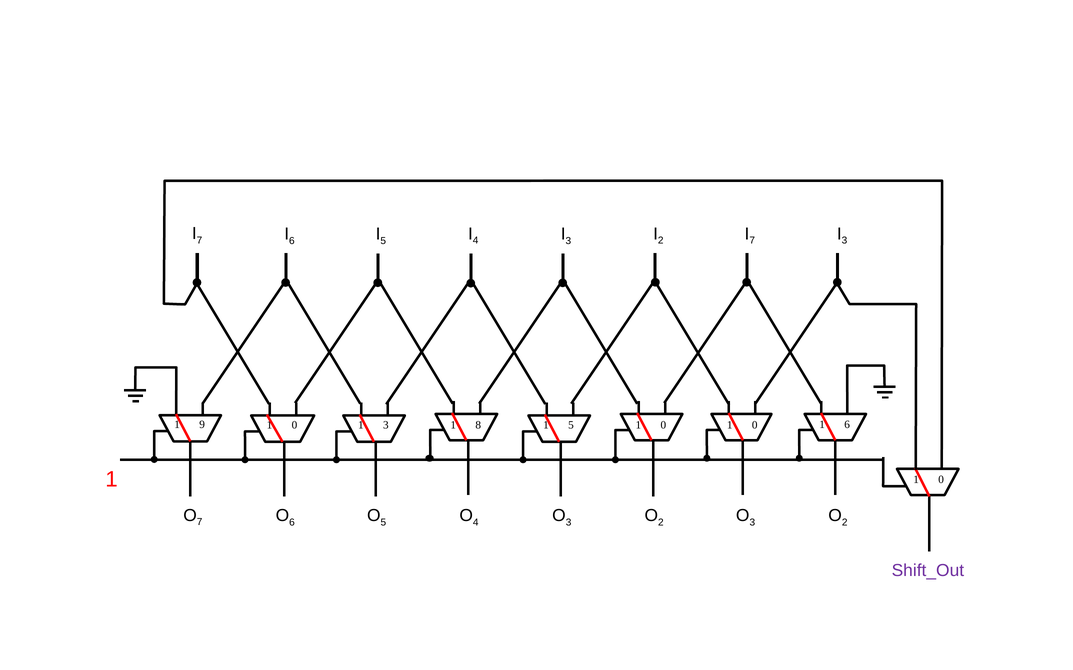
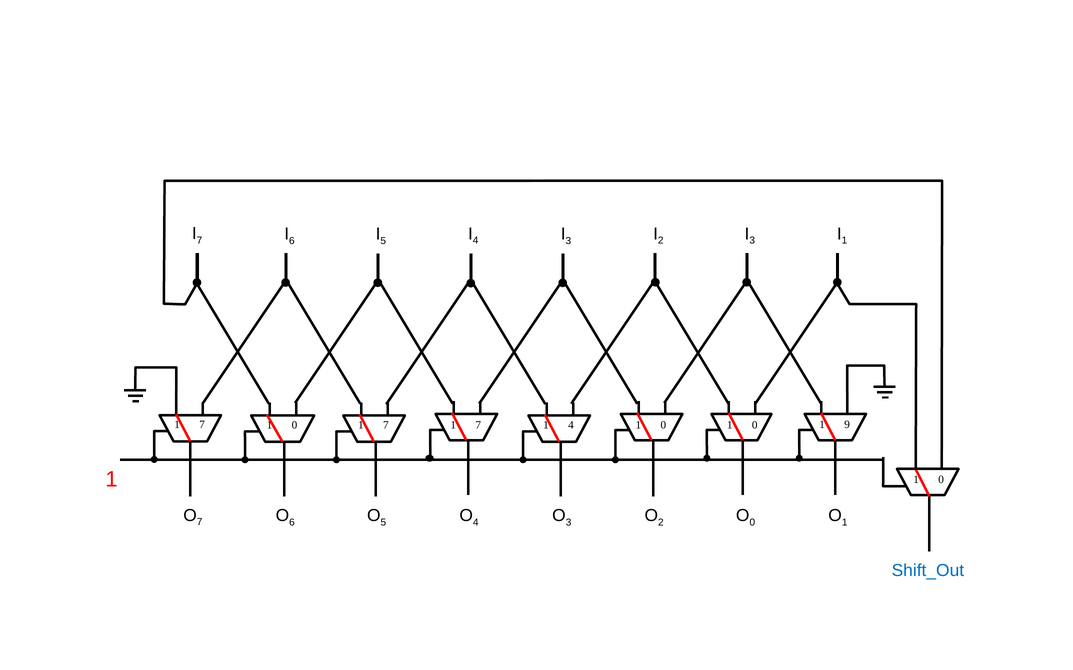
7: 7 -> 3 (752, 241)
3: 3 -> 1 (845, 241)
9: 9 -> 7 (202, 425)
3: 3 -> 7 (386, 425)
8: 8 -> 7 (478, 425)
1 5: 5 -> 4 (571, 425)
1 6: 6 -> 9 (847, 425)
2: 2 -> 1 (845, 523)
3: 3 -> 0 (752, 523)
Shift_Out colour: purple -> blue (928, 571)
